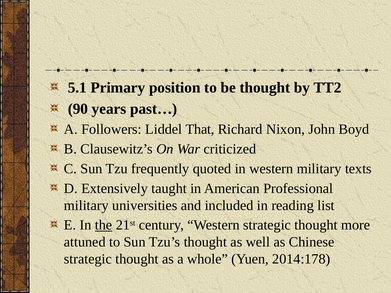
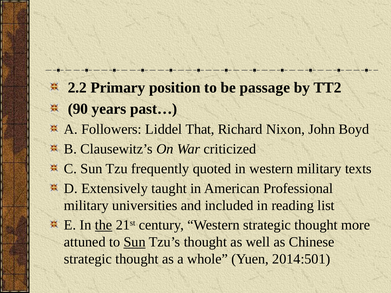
5.1: 5.1 -> 2.2 (77, 88)
be thought: thought -> passage (265, 88)
Sun underline: none -> present (135, 242)
2014:178: 2014:178 -> 2014:501 (301, 259)
